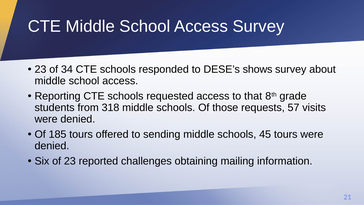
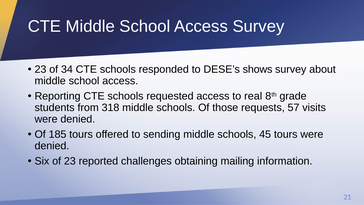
that: that -> real (253, 96)
